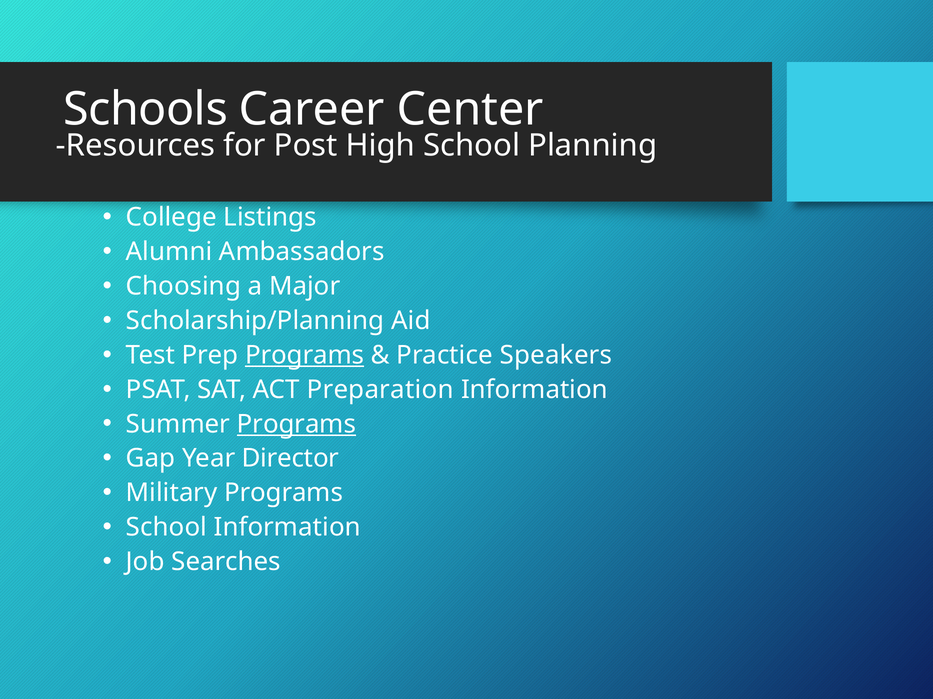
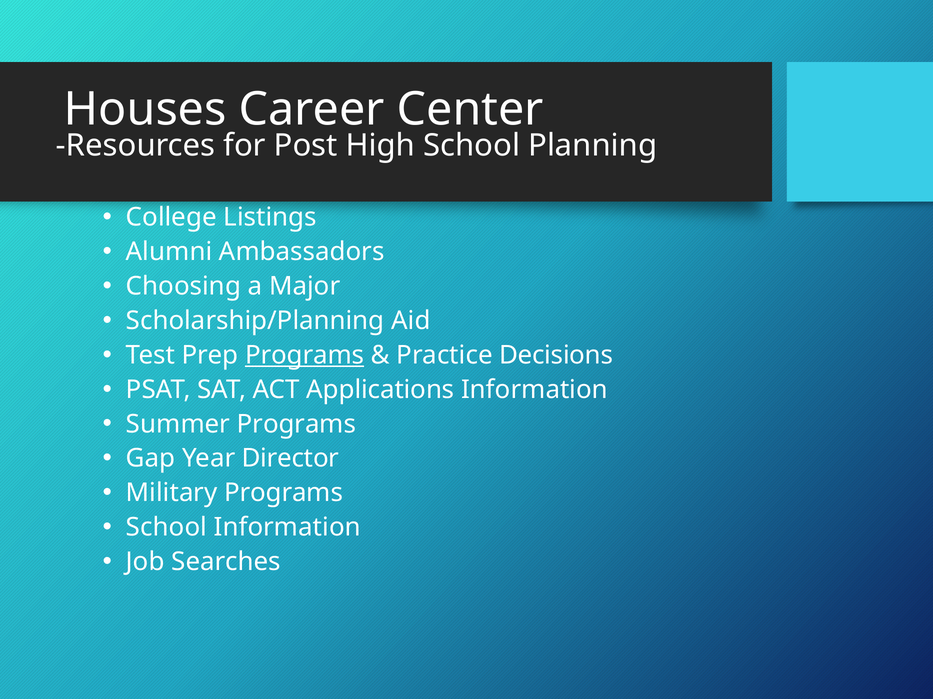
Schools: Schools -> Houses (145, 109)
Speakers: Speakers -> Decisions (556, 355)
Preparation: Preparation -> Applications (380, 390)
Programs underline: present -> none (296, 424)
